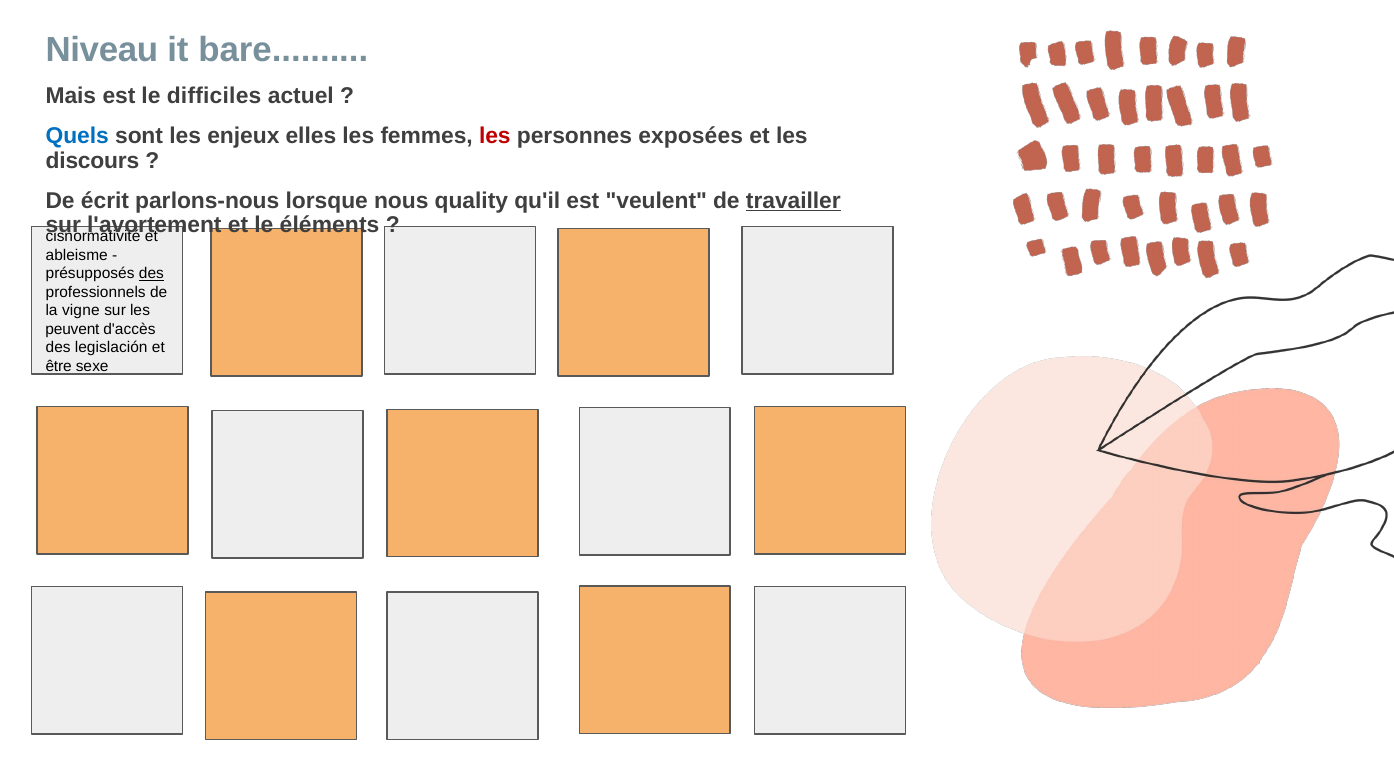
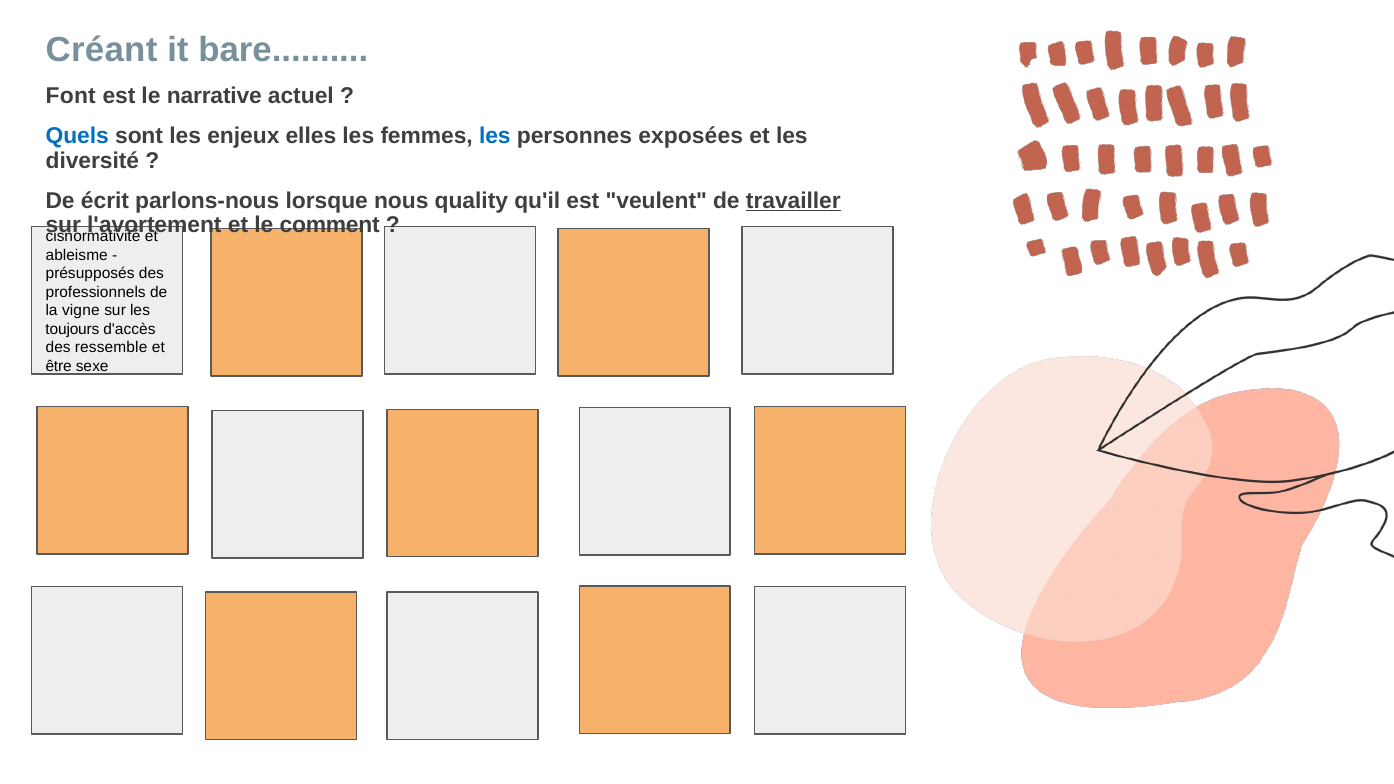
Niveau: Niveau -> Créant (102, 50)
Mais: Mais -> Font (71, 96)
difficiles: difficiles -> narrative (214, 96)
les colour: red -> blue (495, 136)
discours: discours -> diversité (92, 161)
éléments: éléments -> comment (330, 225)
des underline: present -> none (151, 274)
peuvent: peuvent -> toujours (72, 329)
legislación: legislación -> ressemble (111, 348)
